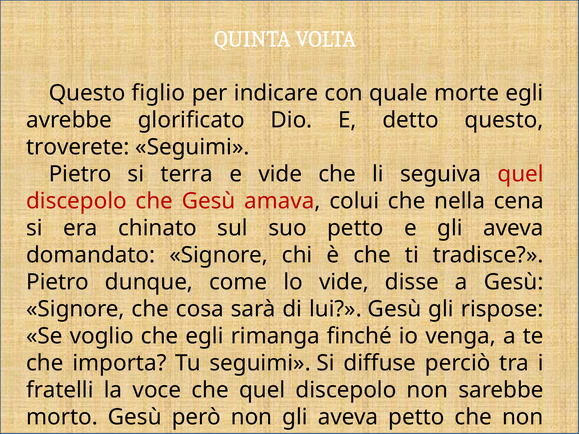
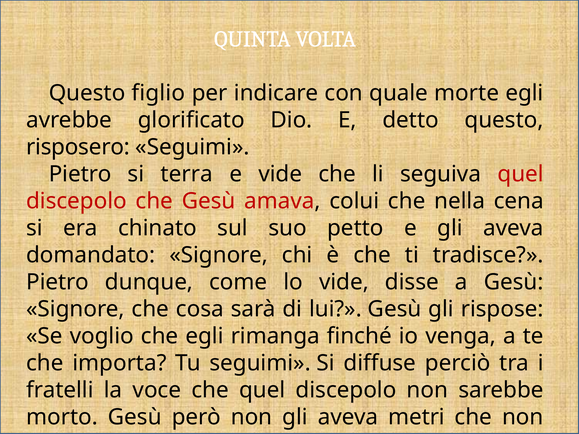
troverete: troverete -> risposero (78, 147)
aveva petto: petto -> metri (416, 417)
